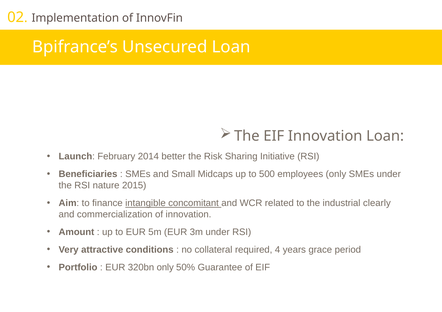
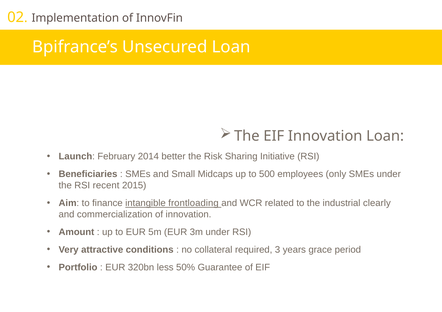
nature: nature -> recent (106, 186)
concomitant: concomitant -> frontloading (193, 203)
4: 4 -> 3 (278, 250)
320bn only: only -> less (165, 268)
